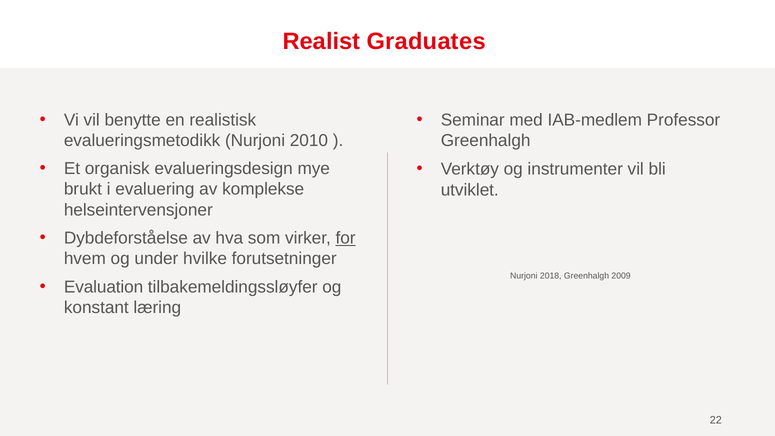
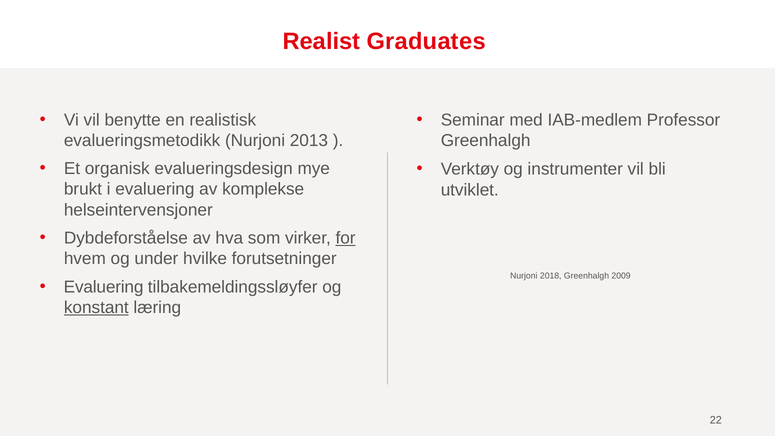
2010: 2010 -> 2013 (309, 141)
Evaluation: Evaluation -> Evaluering (104, 287)
konstant underline: none -> present (96, 308)
